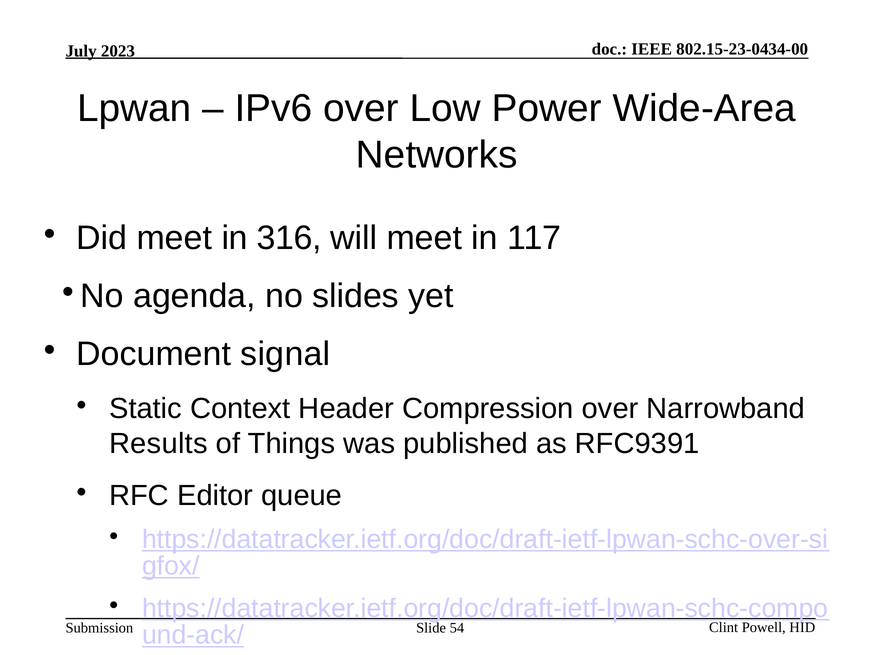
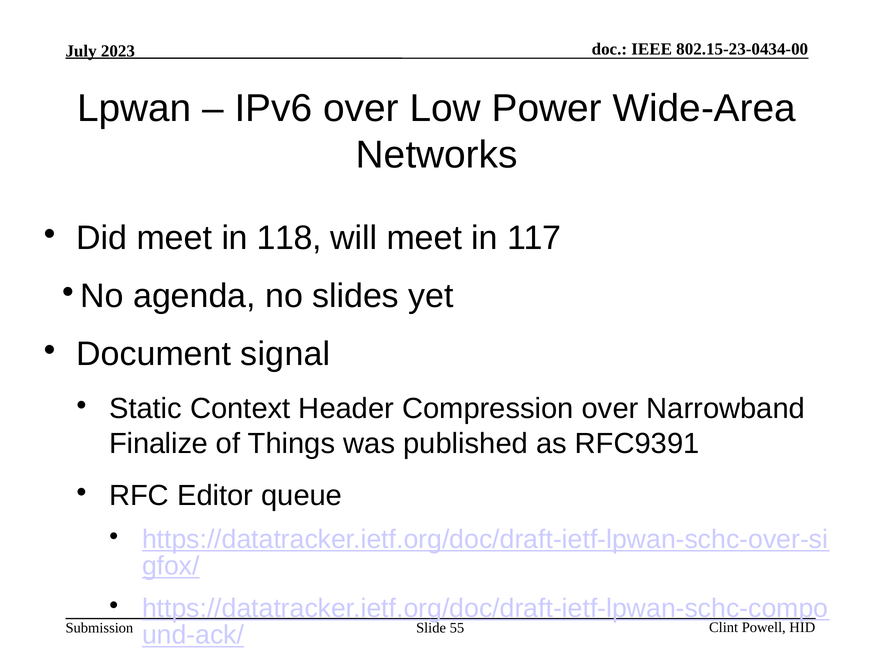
316: 316 -> 118 (289, 238)
Results: Results -> Finalize (159, 444)
54: 54 -> 55 (457, 628)
